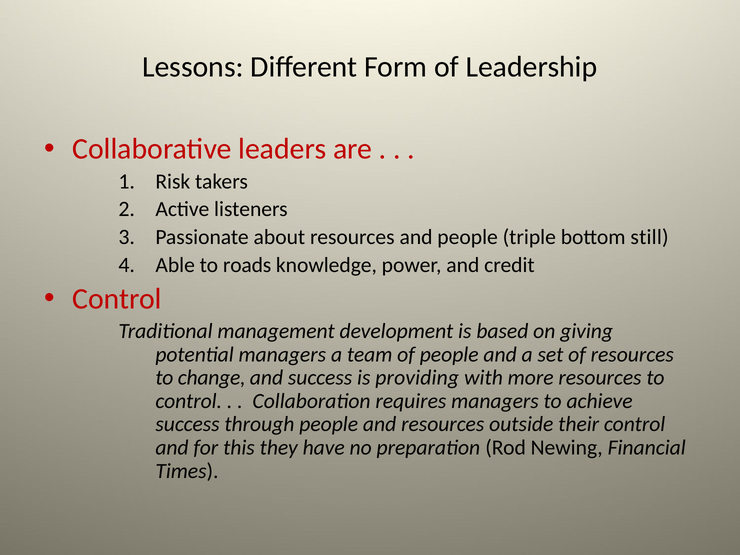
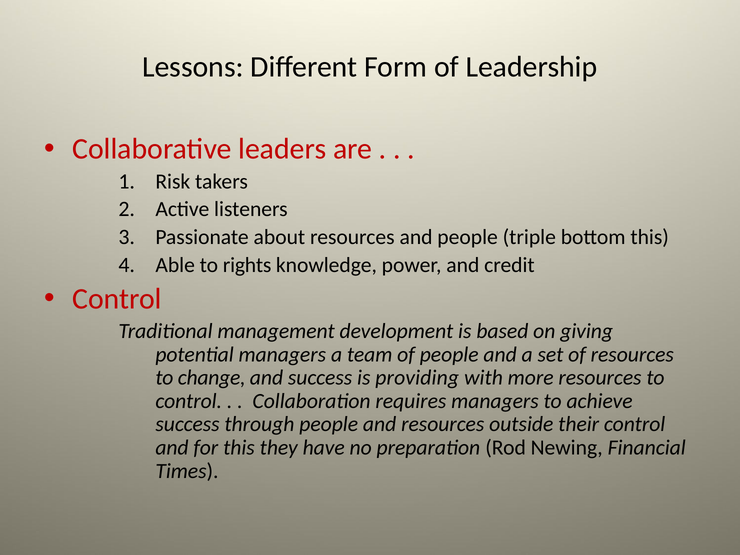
bottom still: still -> this (650, 237)
roads: roads -> rights (247, 265)
